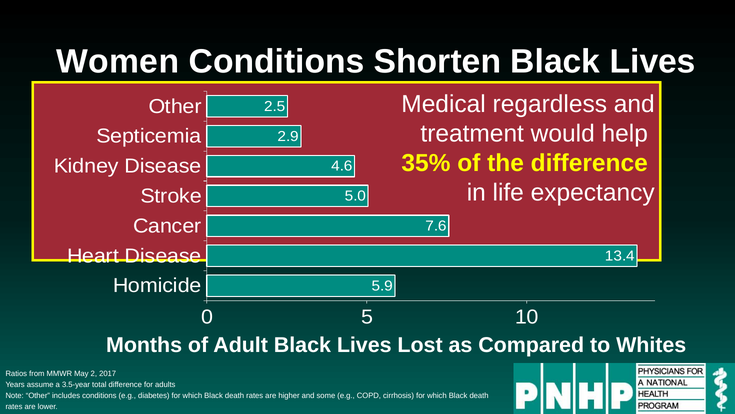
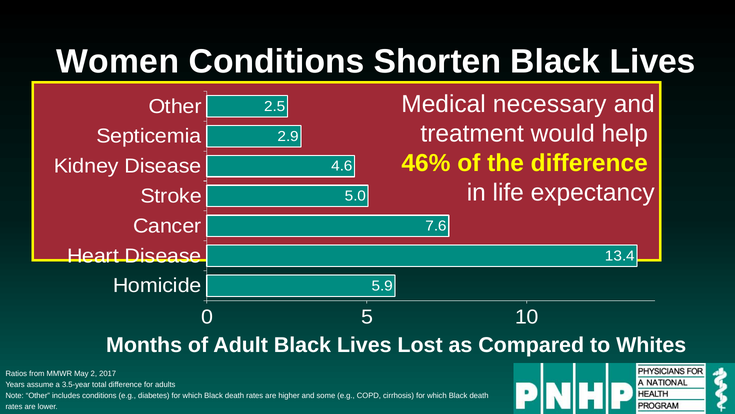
regardless: regardless -> necessary (550, 104)
35%: 35% -> 46% (426, 163)
